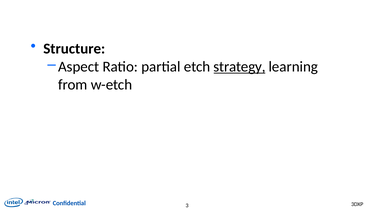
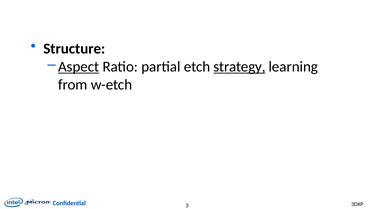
Aspect underline: none -> present (79, 67)
